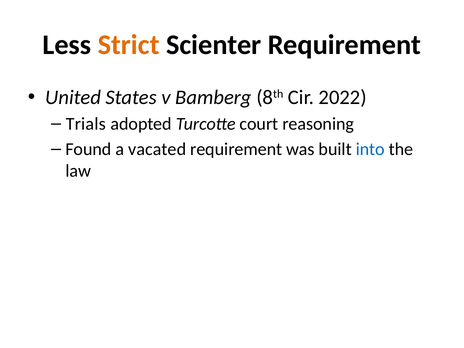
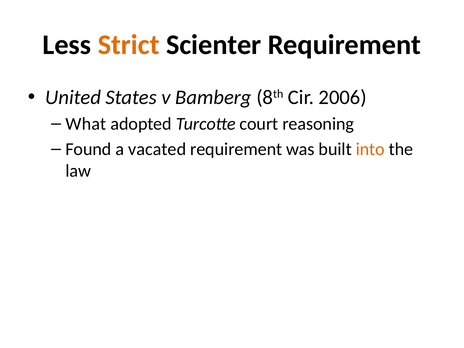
2022: 2022 -> 2006 (343, 97)
Trials: Trials -> What (86, 124)
into colour: blue -> orange (370, 149)
